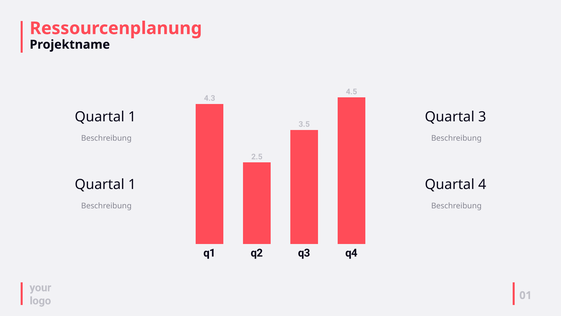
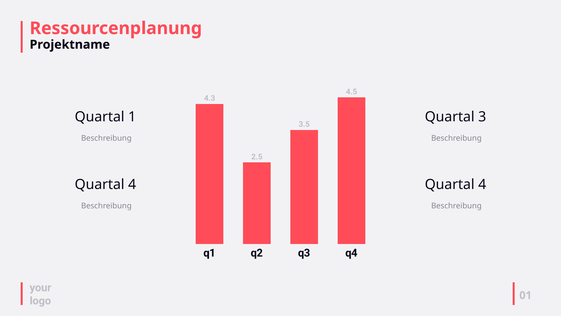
1: 1 -> 4 (132, 184)
